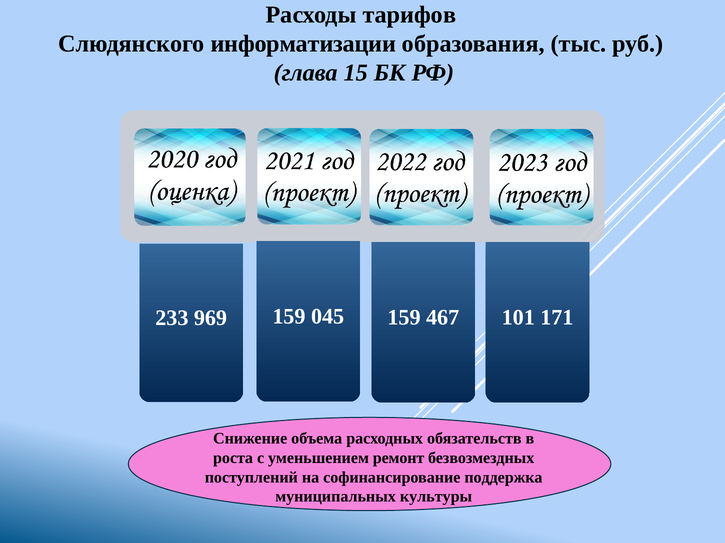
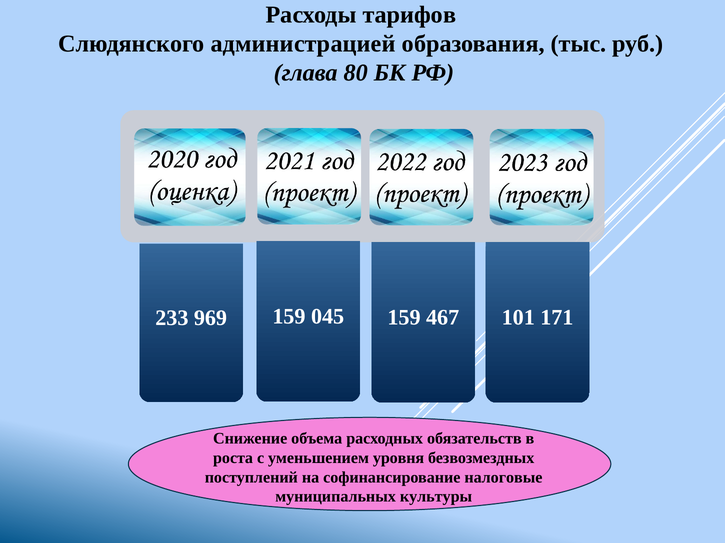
информатизации: информатизации -> администрацией (303, 44)
15: 15 -> 80 (356, 73)
ремонт: ремонт -> уровня (399, 459)
поддержка: поддержка -> налоговые (503, 478)
